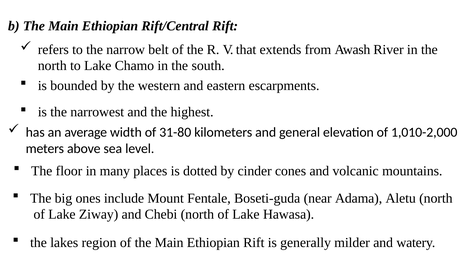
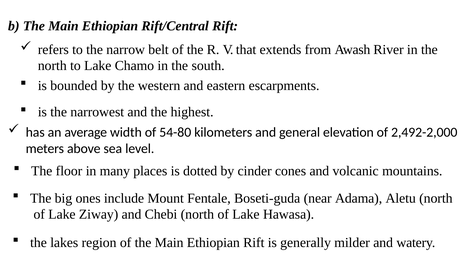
31-80: 31-80 -> 54-80 (175, 132)
1,010-2,000: 1,010-2,000 -> 2,492-2,000 (424, 132)
